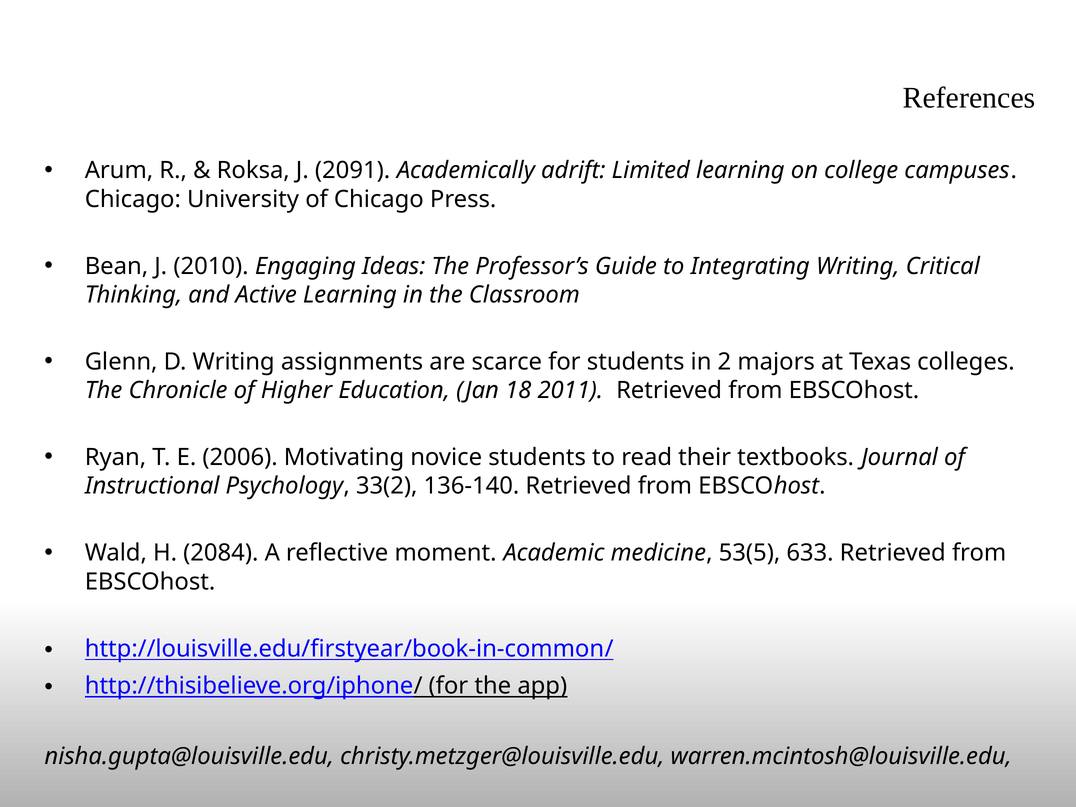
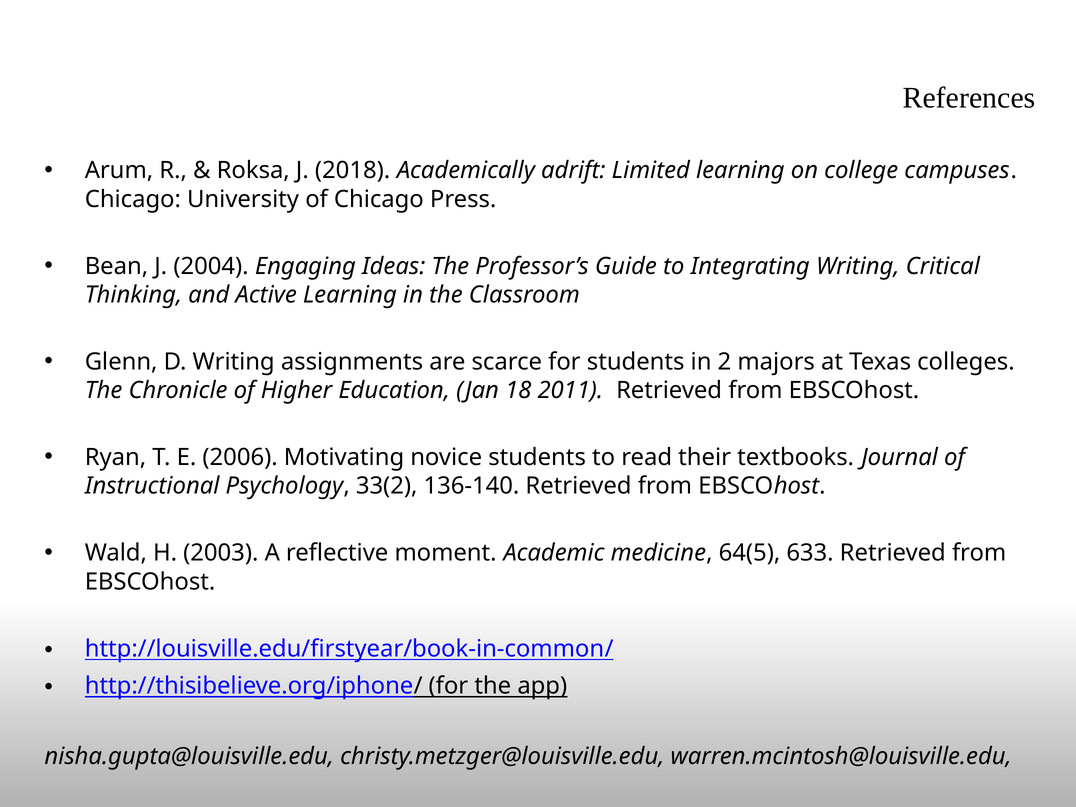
2091: 2091 -> 2018 (353, 171)
2010: 2010 -> 2004 (211, 266)
2084: 2084 -> 2003 (221, 553)
53(5: 53(5 -> 64(5 (750, 553)
